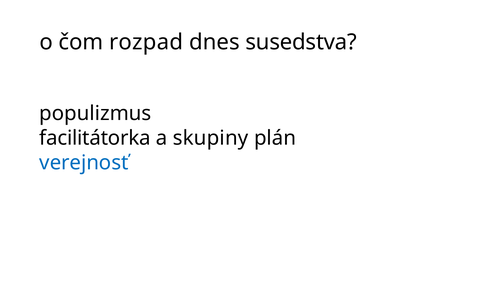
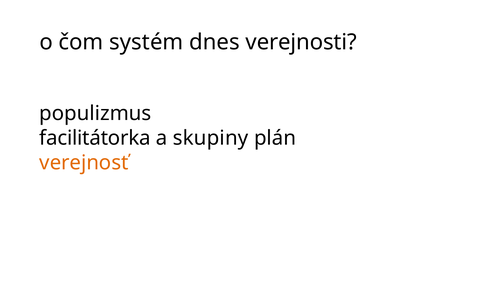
rozpad: rozpad -> systém (146, 42)
susedstva: susedstva -> verejnosti (301, 42)
verejnosť colour: blue -> orange (84, 163)
